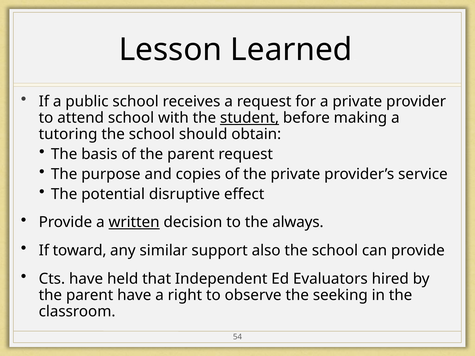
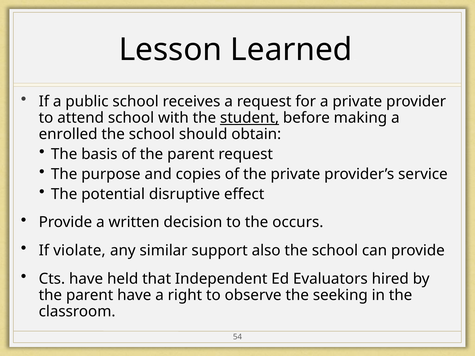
tutoring: tutoring -> enrolled (68, 134)
written underline: present -> none (134, 222)
always: always -> occurs (298, 222)
toward: toward -> violate (79, 251)
